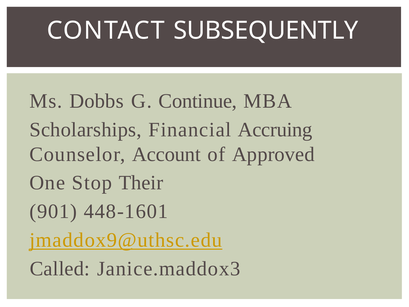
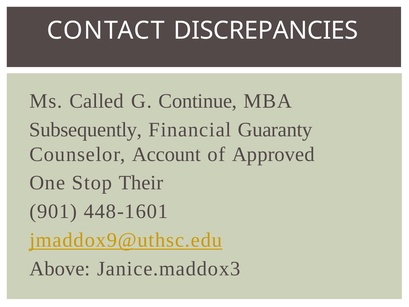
SUBSEQUENTLY: SUBSEQUENTLY -> DISCREPANCIES (266, 31)
Dobbs: Dobbs -> Called (97, 101)
Scholarships: Scholarships -> Subsequently (86, 130)
Accruing: Accruing -> Guaranty (275, 130)
Called: Called -> Above (60, 269)
